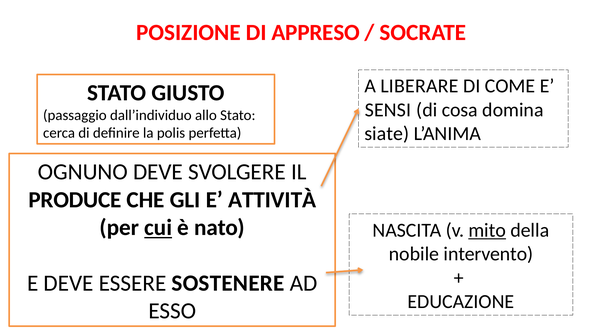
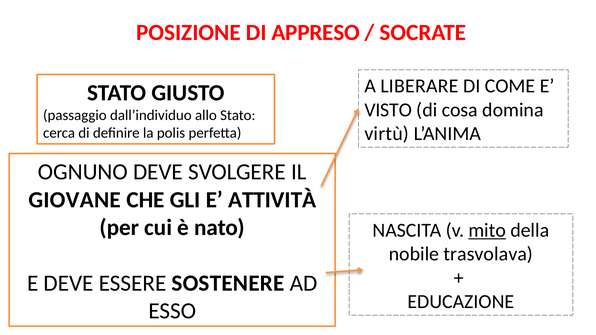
SENSI: SENSI -> VISTO (388, 110)
siate: siate -> virtù (387, 134)
PRODUCE: PRODUCE -> GIOVANE (75, 200)
cui underline: present -> none (158, 228)
intervento: intervento -> trasvolava (488, 254)
